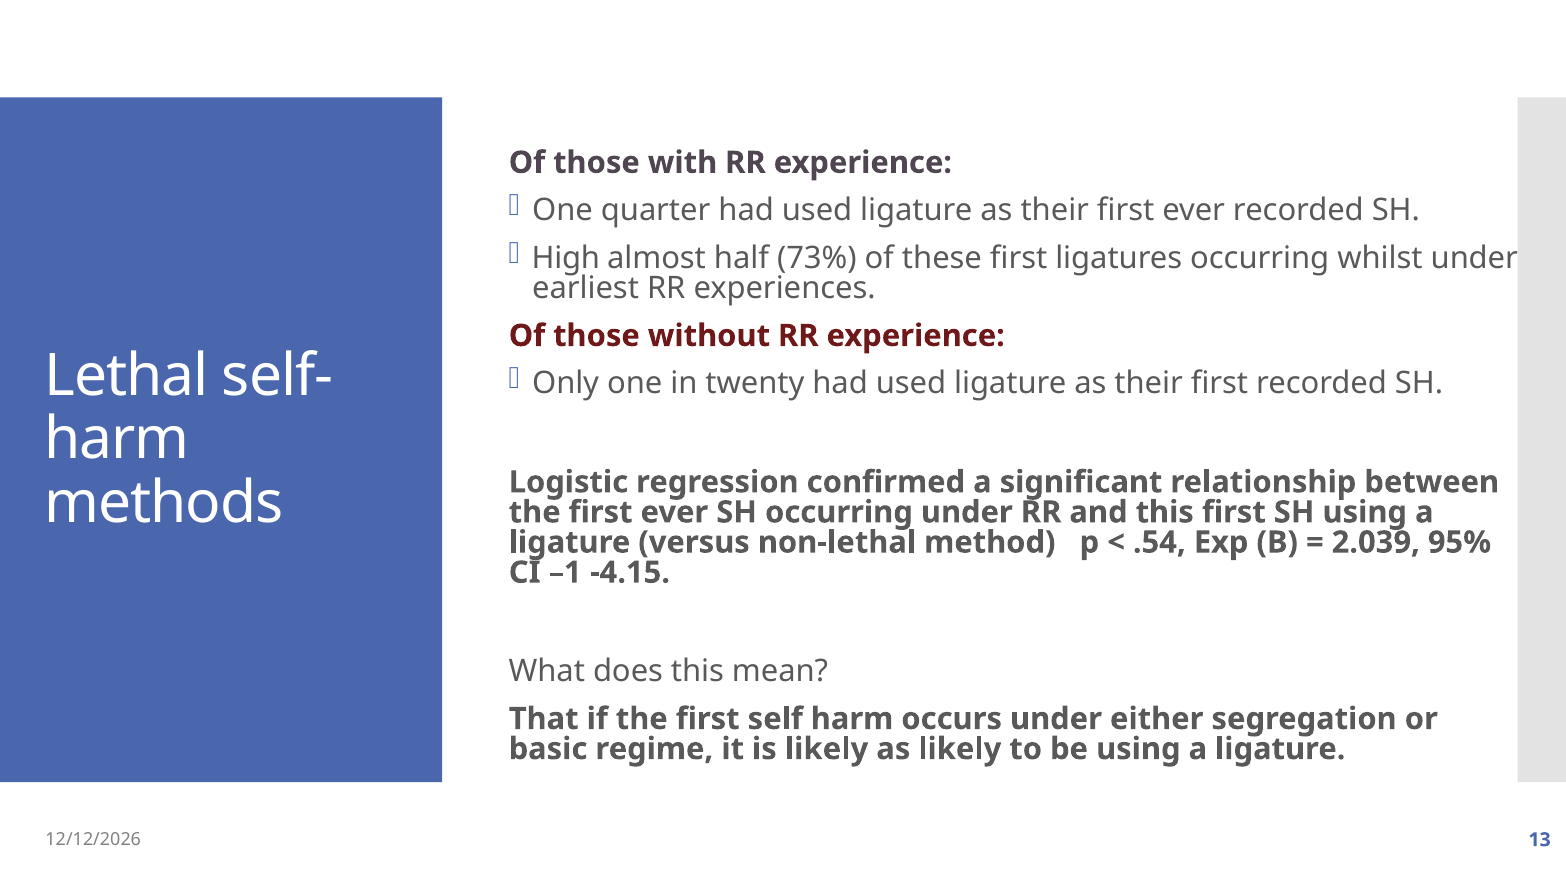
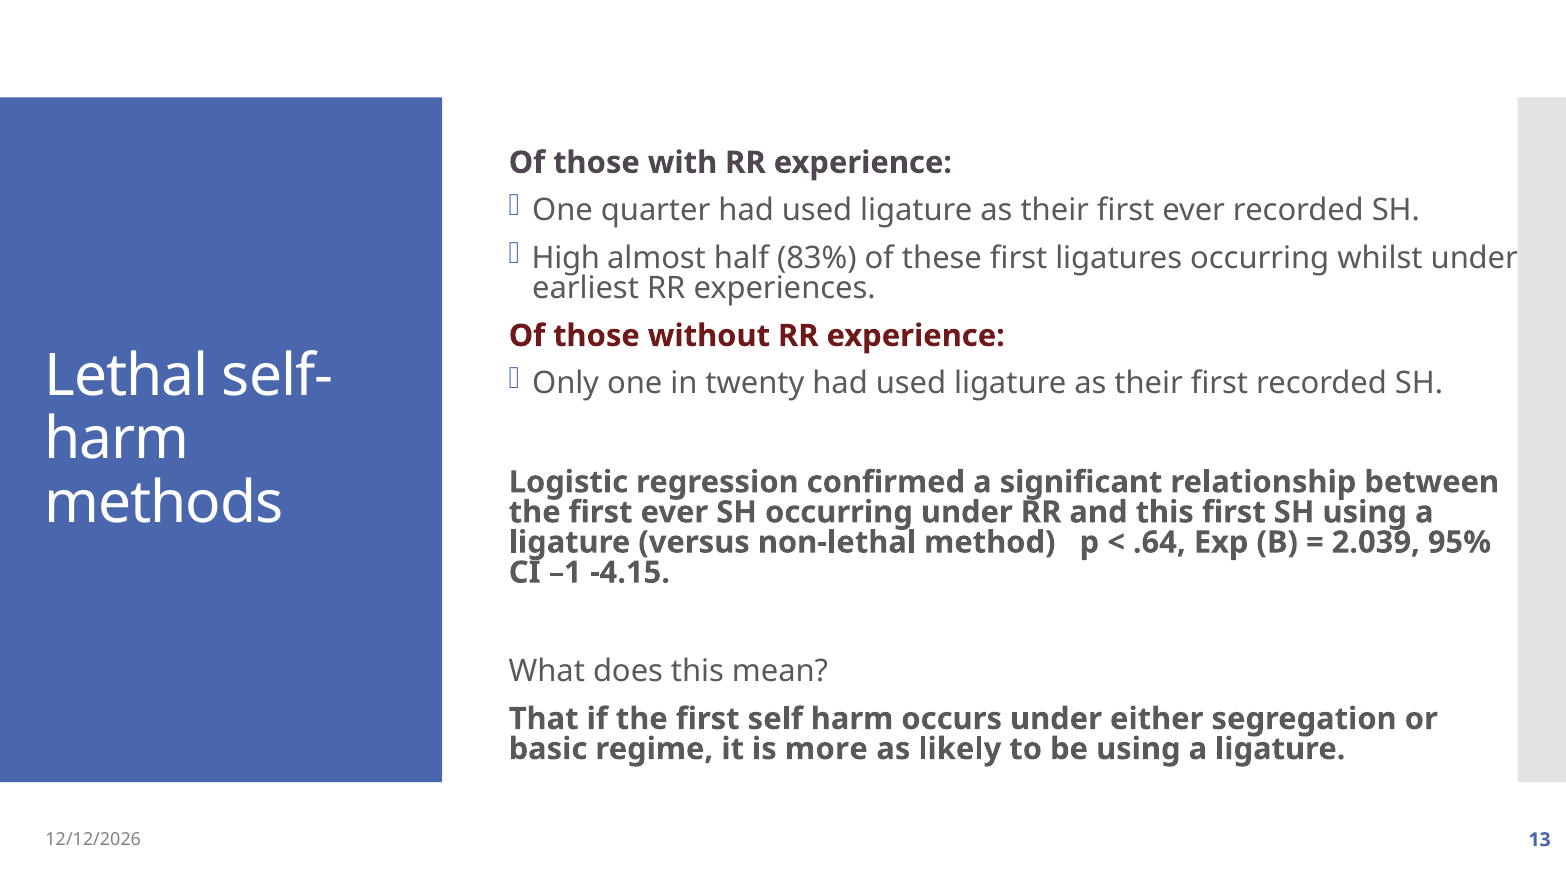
73%: 73% -> 83% (817, 258)
.54: .54 -> .64 (1159, 542)
is likely: likely -> more (826, 749)
